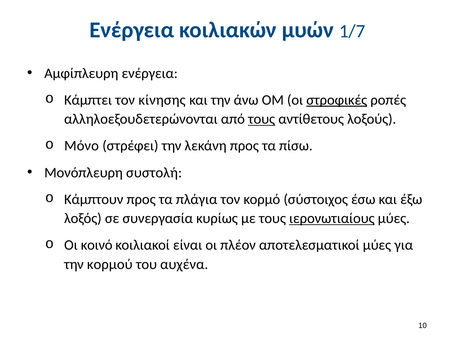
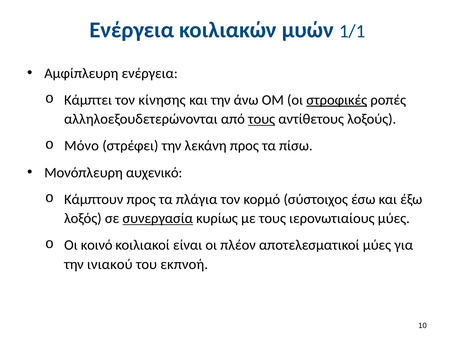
1/7: 1/7 -> 1/1 (352, 31)
συστολή: συστολή -> αυχενικό (154, 172)
συνεργασία underline: none -> present (158, 218)
ιερονωτιαίους underline: present -> none (332, 218)
κορμού: κορμού -> ινιακού (110, 264)
αυχένα: αυχένα -> εκπνοή (184, 264)
